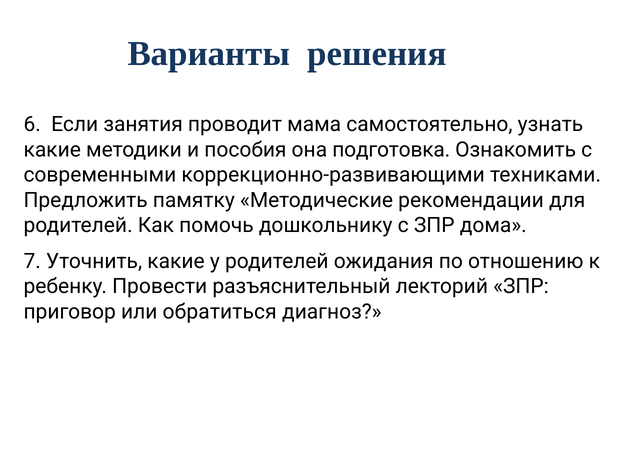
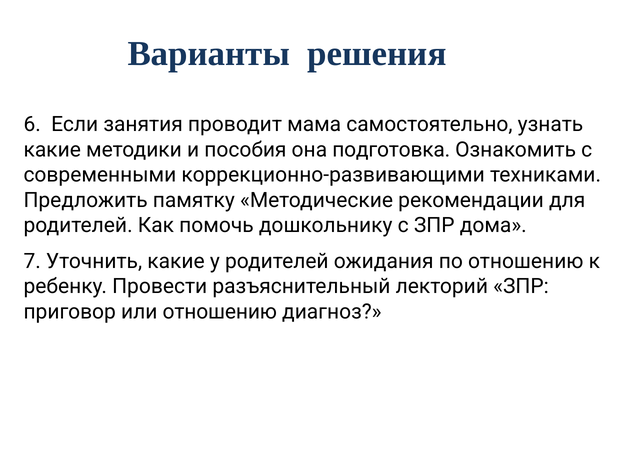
или обратиться: обратиться -> отношению (220, 311)
